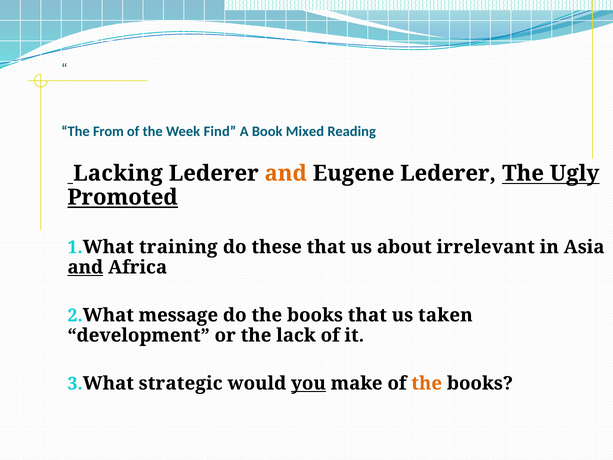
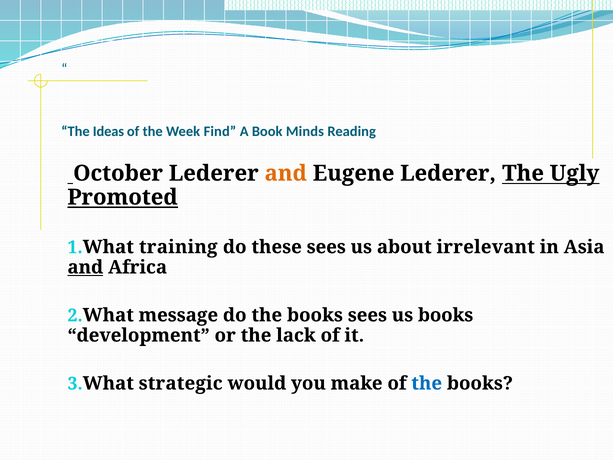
From: From -> Ideas (108, 131)
Mixed: Mixed -> Minds (305, 131)
Lacking: Lacking -> October (118, 173)
these that: that -> sees (326, 247)
books that: that -> sees (367, 315)
us taken: taken -> books (446, 315)
you underline: present -> none (308, 383)
the colour: orange -> blue (427, 383)
